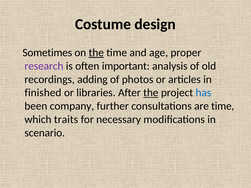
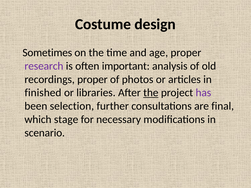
the underline: present -> none (96, 53)
recordings adding: adding -> proper (92, 79)
has colour: blue -> purple (203, 93)
company: company -> selection (72, 106)
are time: time -> final (223, 106)
traits: traits -> stage (66, 120)
